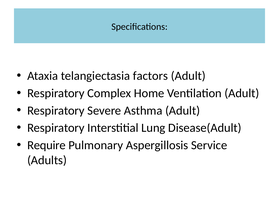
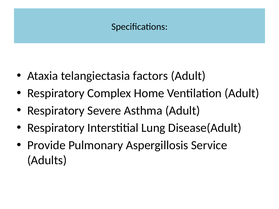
Require: Require -> Provide (46, 145)
